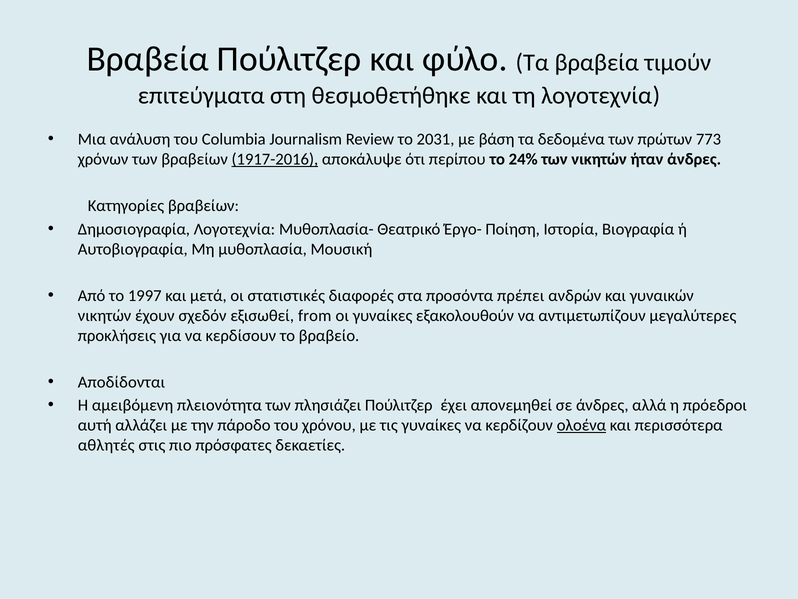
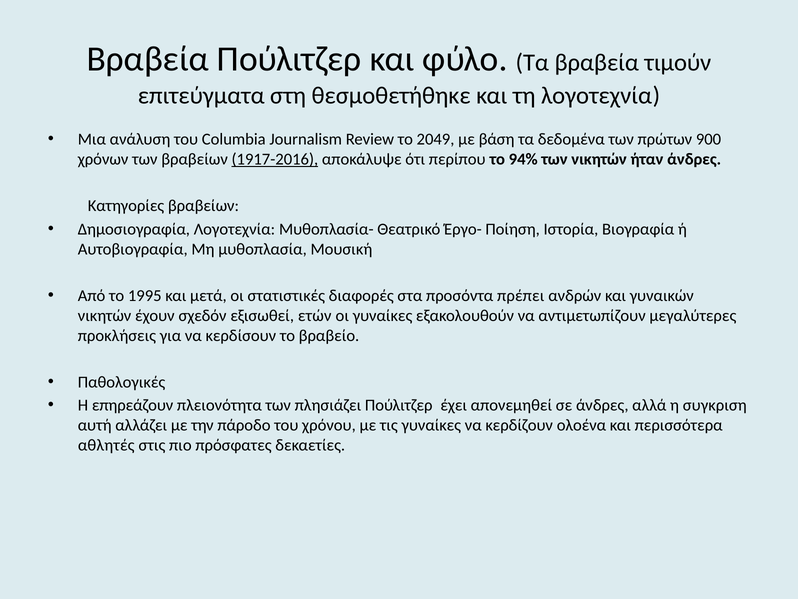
2031: 2031 -> 2049 (436, 139)
773: 773 -> 900 (709, 139)
24%: 24% -> 94% (523, 159)
1997: 1997 -> 1995 (145, 295)
from: from -> ετών (315, 315)
Αποδίδονται: Αποδίδονται -> Παθολογικές (122, 382)
αμειβόμενη: αμειβόμενη -> επηρεάζουν (133, 405)
πρόεδροι: πρόεδροι -> συγκριση (715, 405)
ολοένα underline: present -> none (581, 425)
